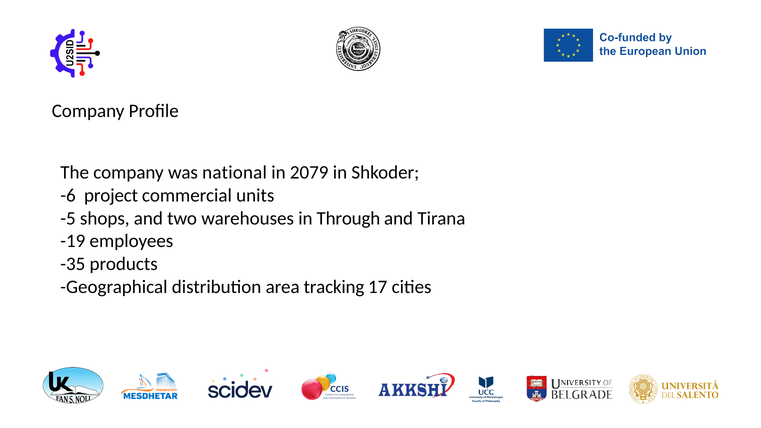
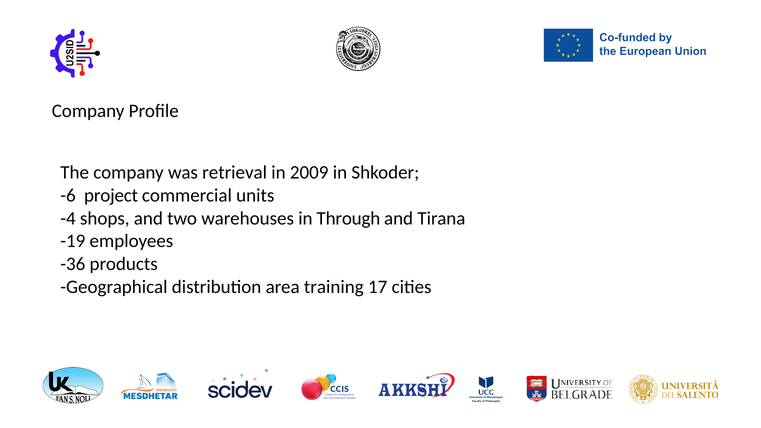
national: national -> retrieval (235, 173)
2079: 2079 -> 2009 (309, 173)
-5: -5 -> -4 (68, 218)
-35: -35 -> -36 (73, 264)
tracking: tracking -> training (334, 287)
